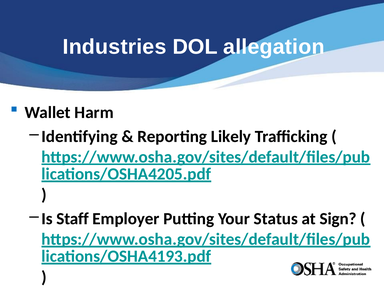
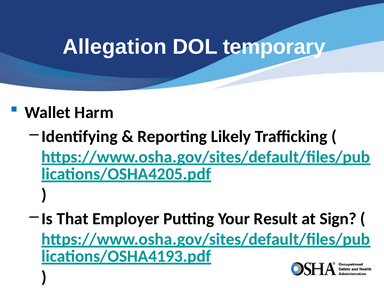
Industries: Industries -> Allegation (115, 47)
allegation: allegation -> temporary (274, 47)
Staff: Staff -> That (73, 219)
Status: Status -> Result (276, 219)
